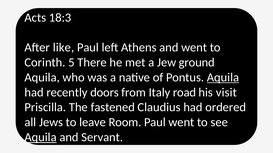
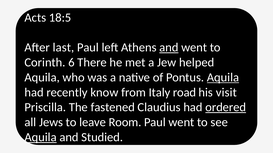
18:3: 18:3 -> 18:5 (60, 18)
like: like -> last (64, 48)
and underline: none -> present (169, 48)
5: 5 -> 6 (71, 63)
ground: ground -> helped (197, 63)
doors: doors -> know (104, 93)
ordered underline: none -> present (226, 108)
Servant: Servant -> Studied (102, 138)
